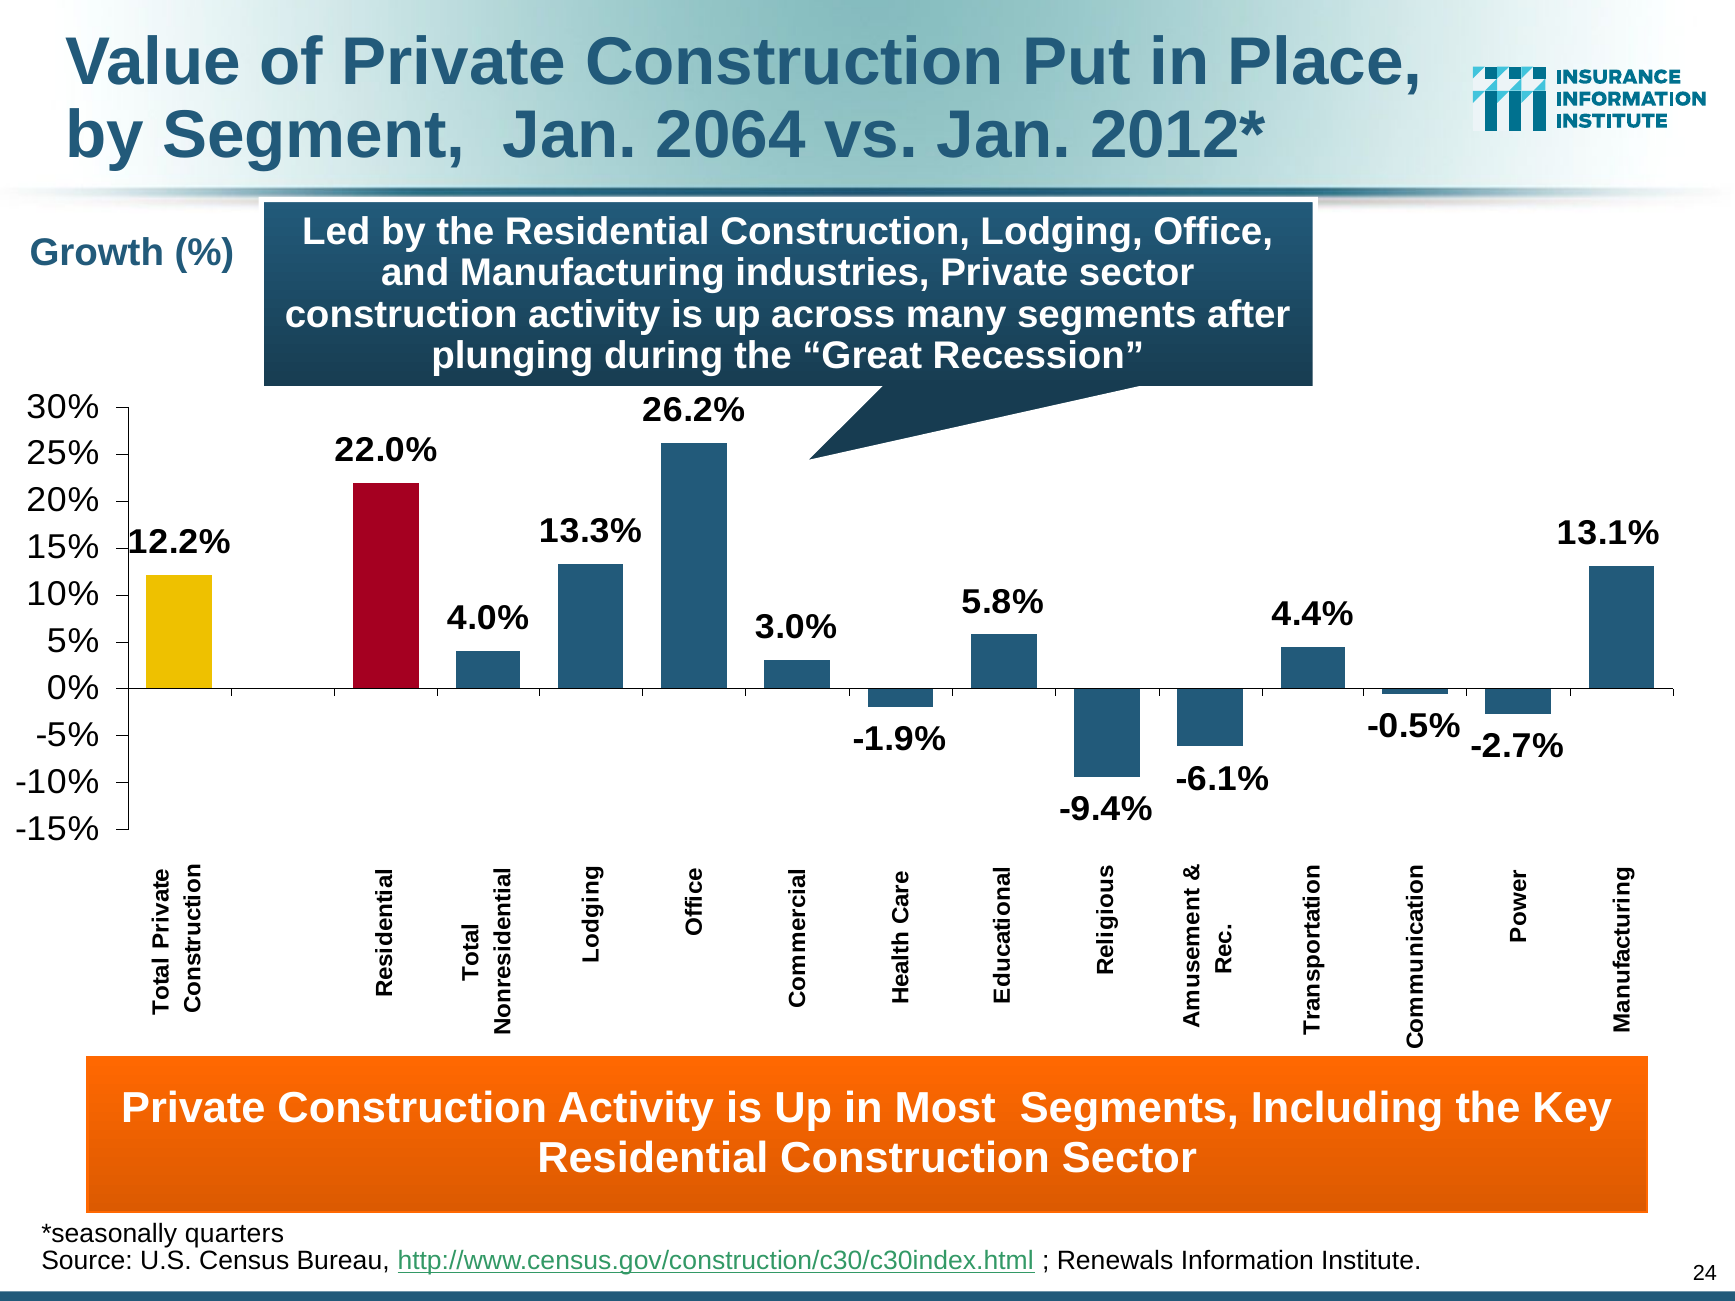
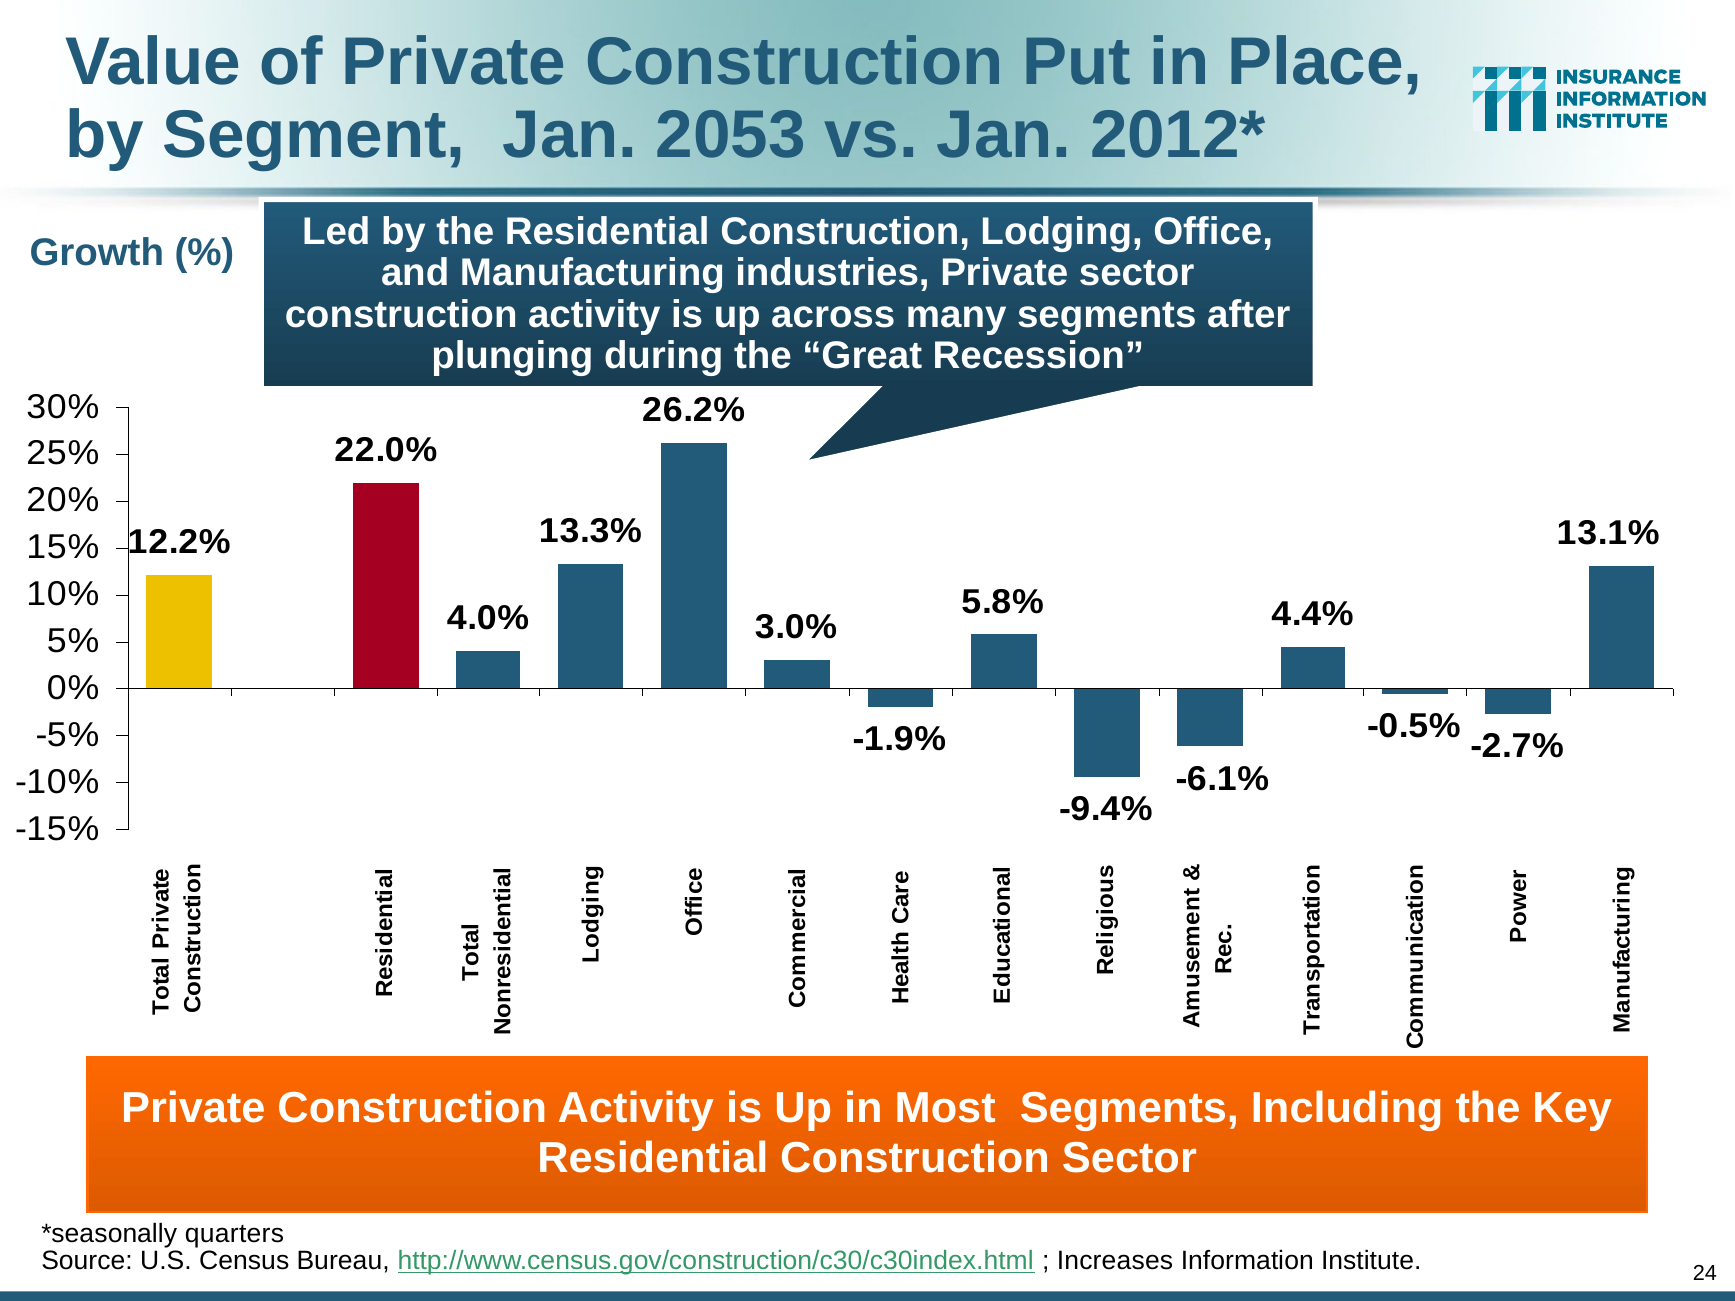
2064: 2064 -> 2053 (731, 135)
Renewals: Renewals -> Increases (1115, 1261)
